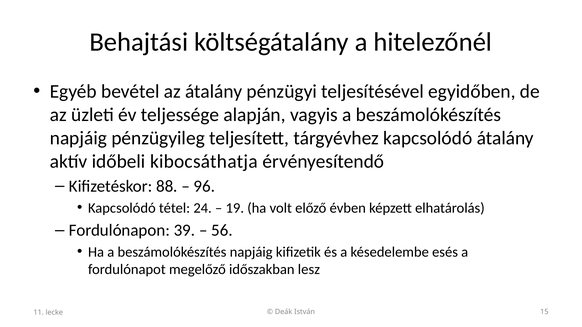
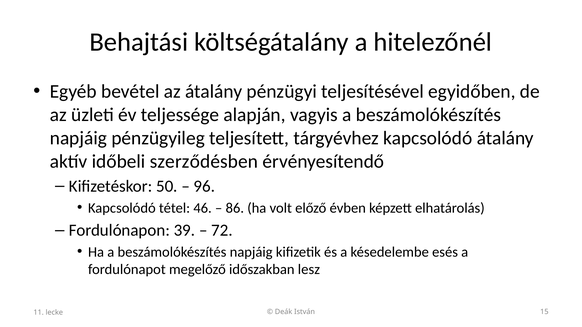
kibocsáthatja: kibocsáthatja -> szerződésben (204, 161)
88: 88 -> 50 (167, 187)
24: 24 -> 46 (203, 208)
19: 19 -> 86 (235, 208)
56: 56 -> 72 (222, 231)
